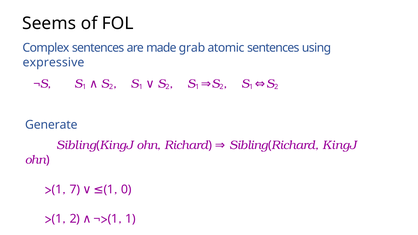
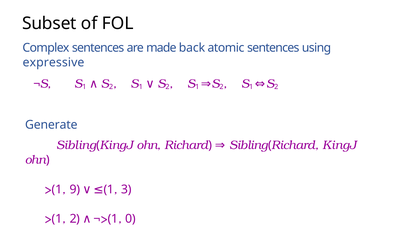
Seems: Seems -> Subset (49, 23)
grab: grab -> back (192, 48)
7: 7 -> 9 (75, 189)
0: 0 -> 3 (126, 189)
1: 1 -> 0 (130, 219)
